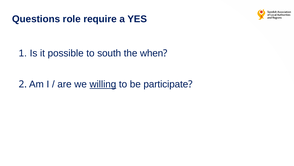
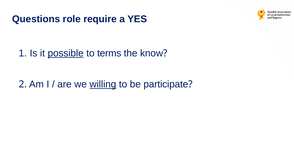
possible underline: none -> present (66, 53)
south: south -> terms (109, 53)
when: when -> know (152, 53)
